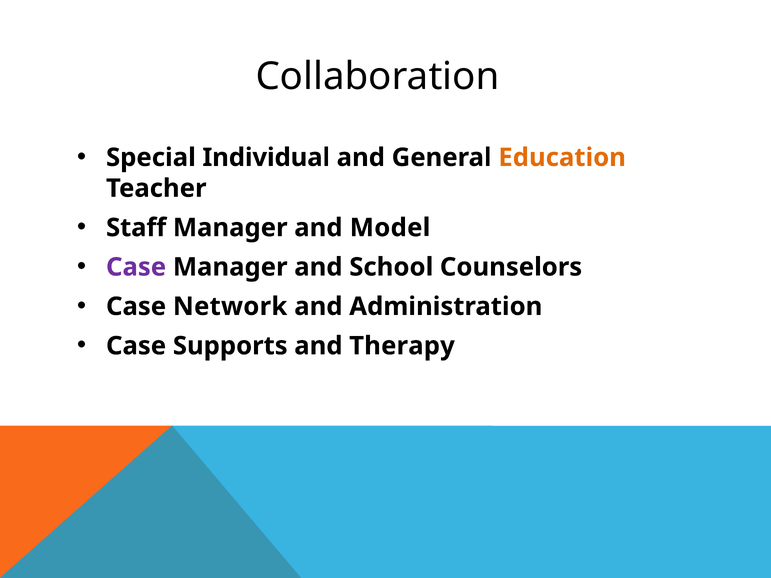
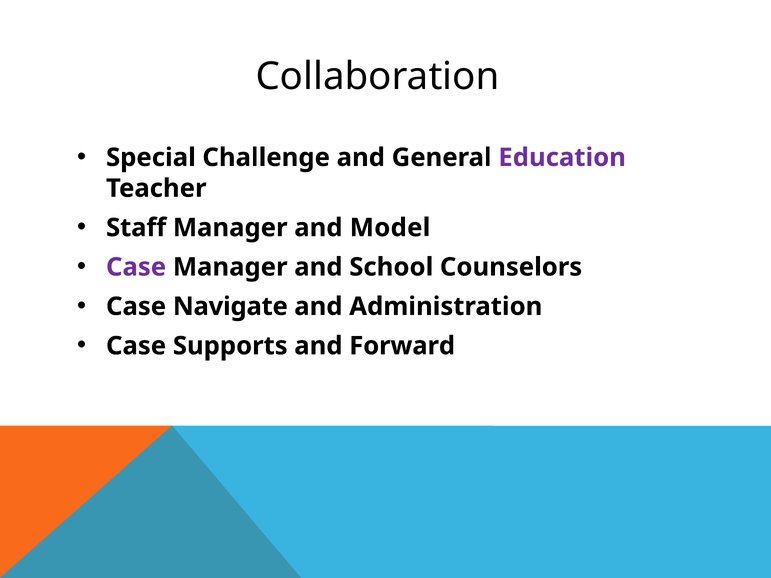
Individual: Individual -> Challenge (266, 158)
Education colour: orange -> purple (562, 158)
Network: Network -> Navigate (230, 307)
Therapy: Therapy -> Forward (402, 346)
